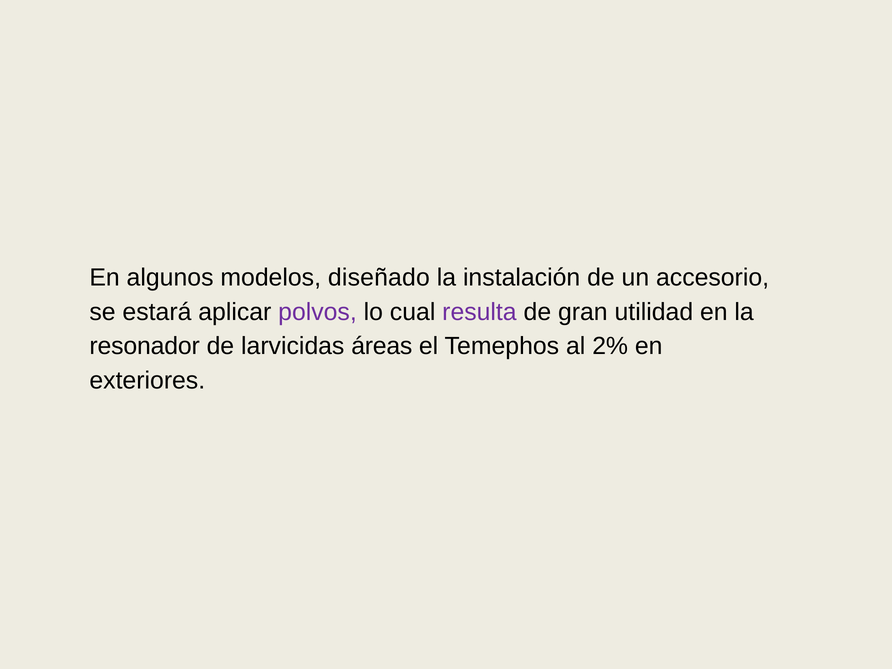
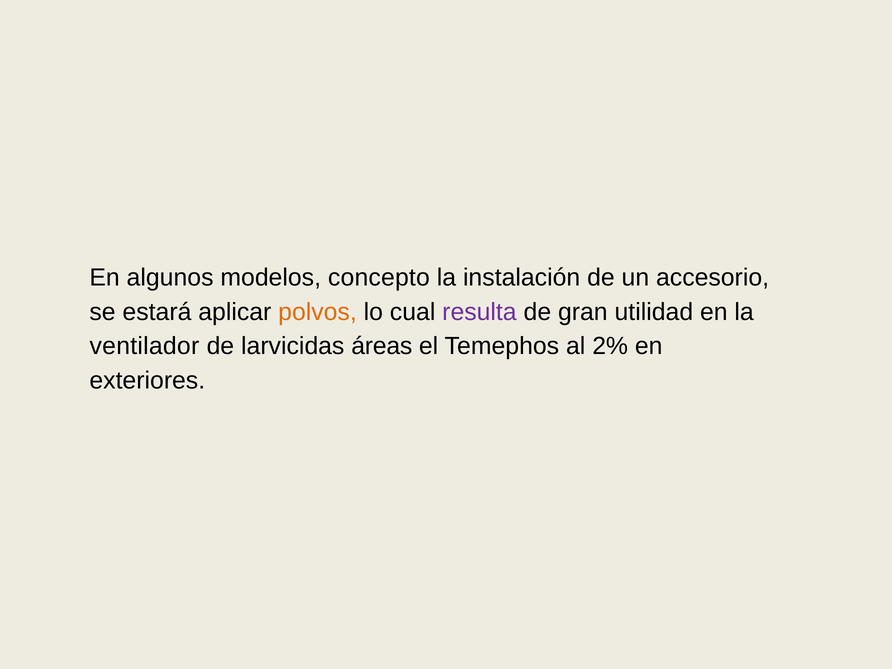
diseñado: diseñado -> concepto (379, 278)
polvos colour: purple -> orange (317, 312)
resonador: resonador -> ventilador (144, 346)
